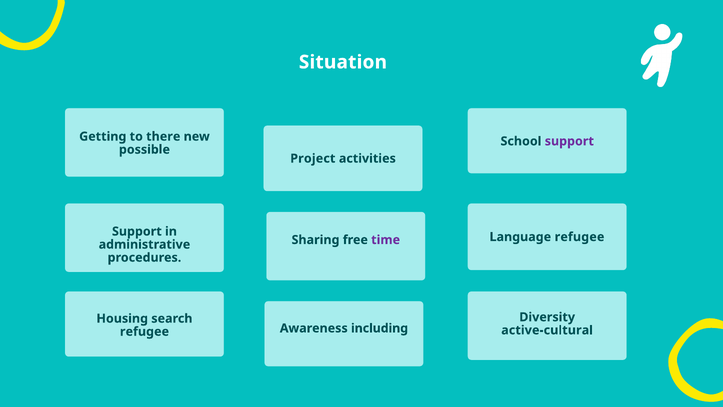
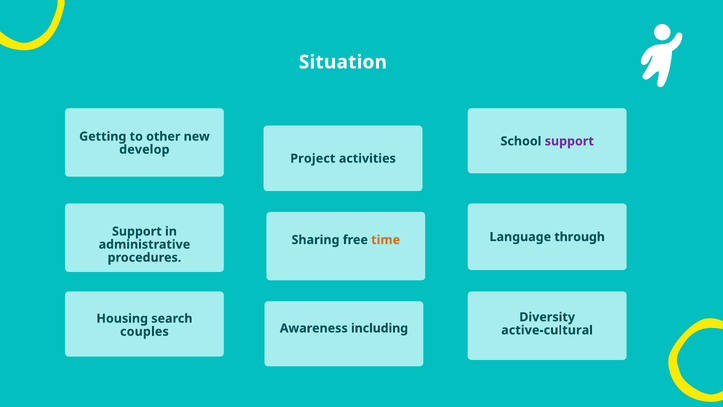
there: there -> other (163, 136)
possible: possible -> develop (144, 149)
time colour: purple -> orange (386, 240)
Language refugee: refugee -> through (580, 237)
refugee: refugee -> couples (144, 331)
